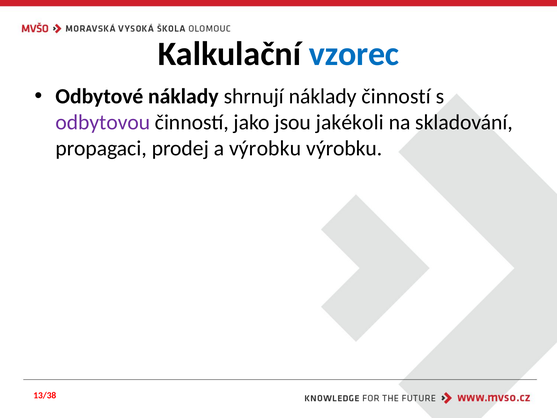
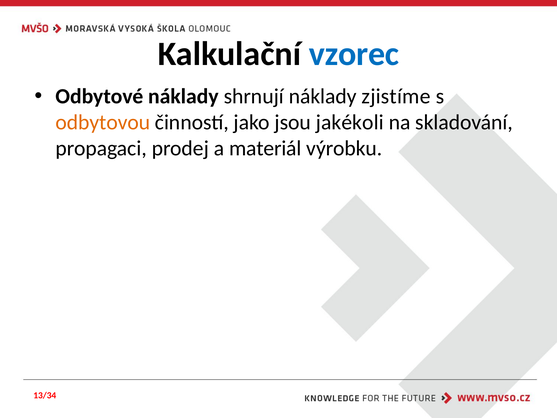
náklady činností: činností -> zjistíme (396, 96)
odbytovou colour: purple -> orange (103, 122)
a výrobku: výrobku -> materiál (265, 148)
13/38: 13/38 -> 13/34 (45, 395)
